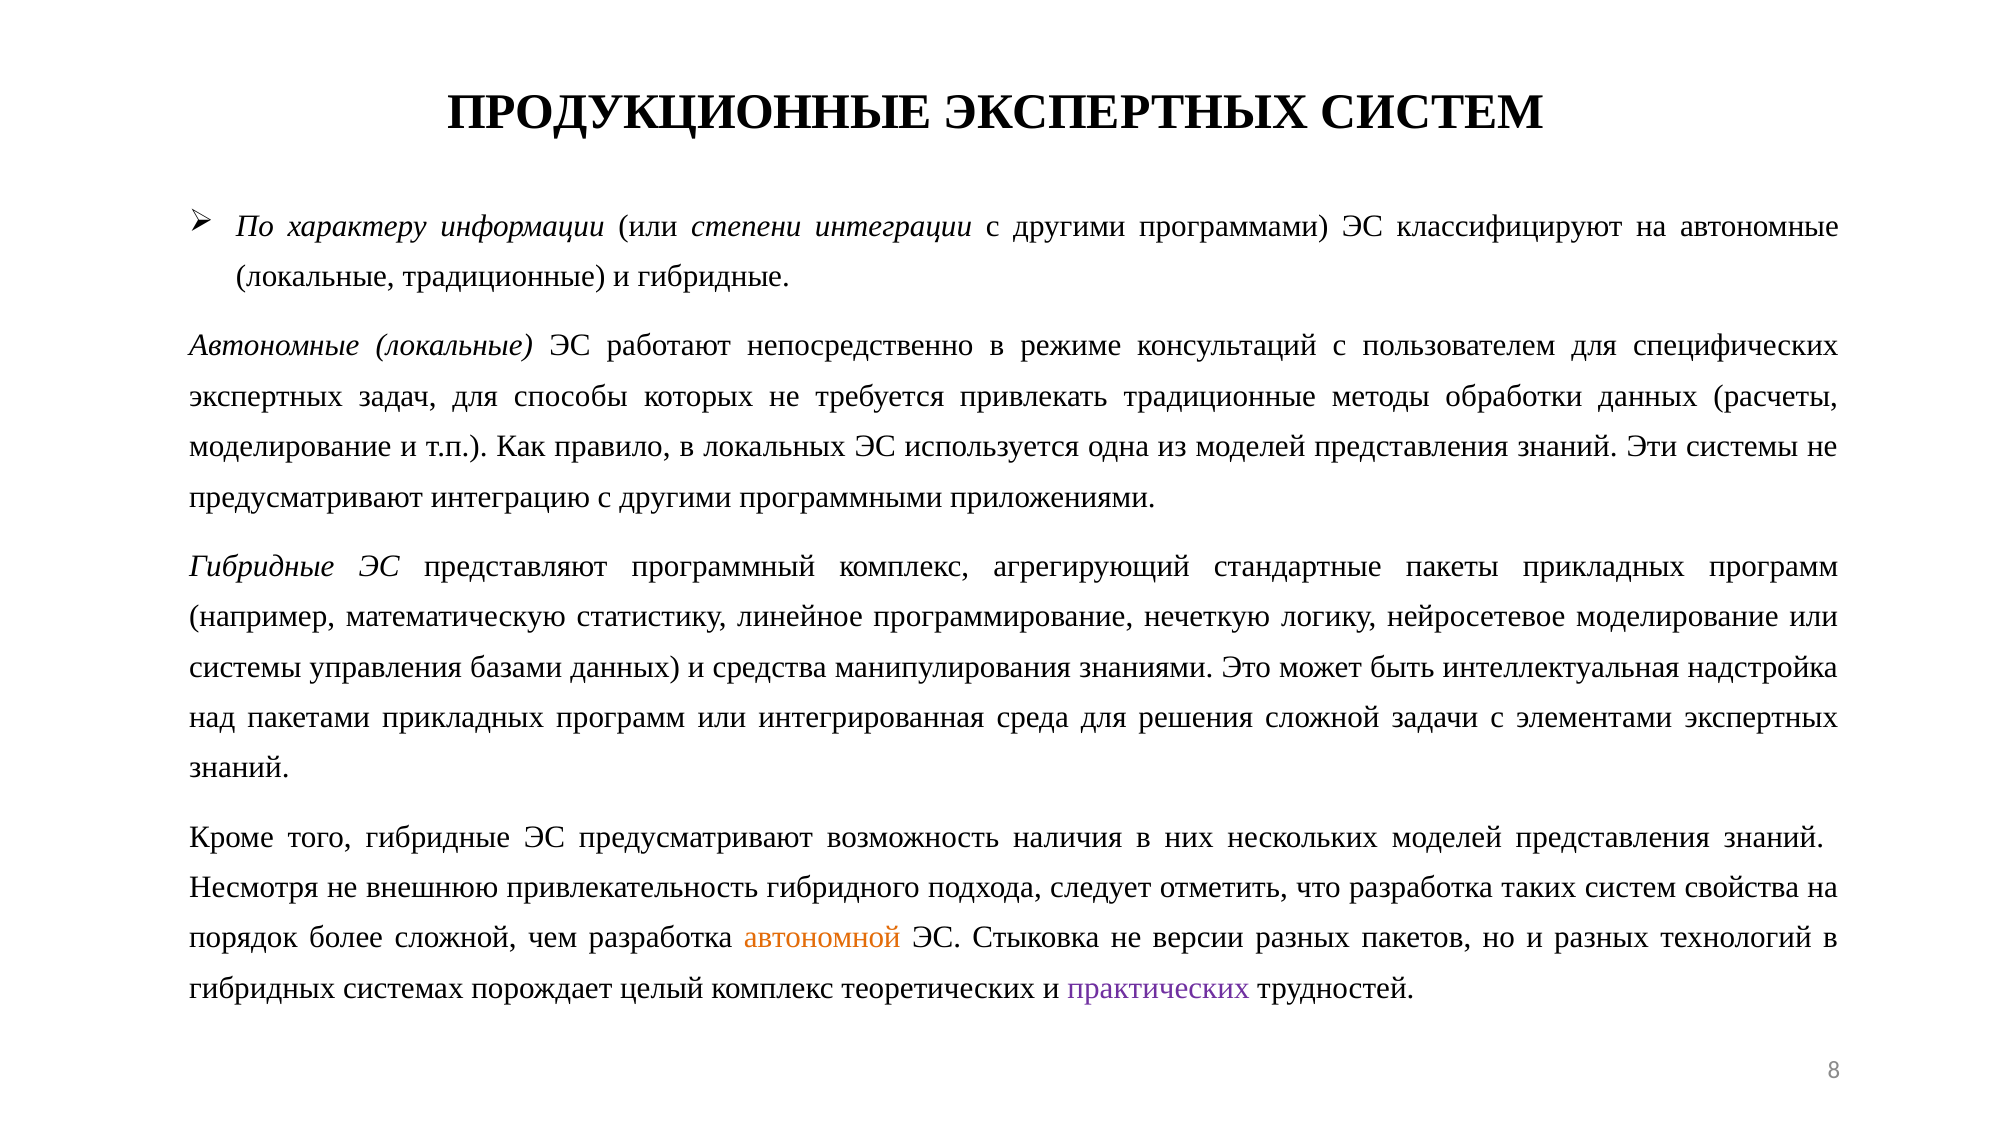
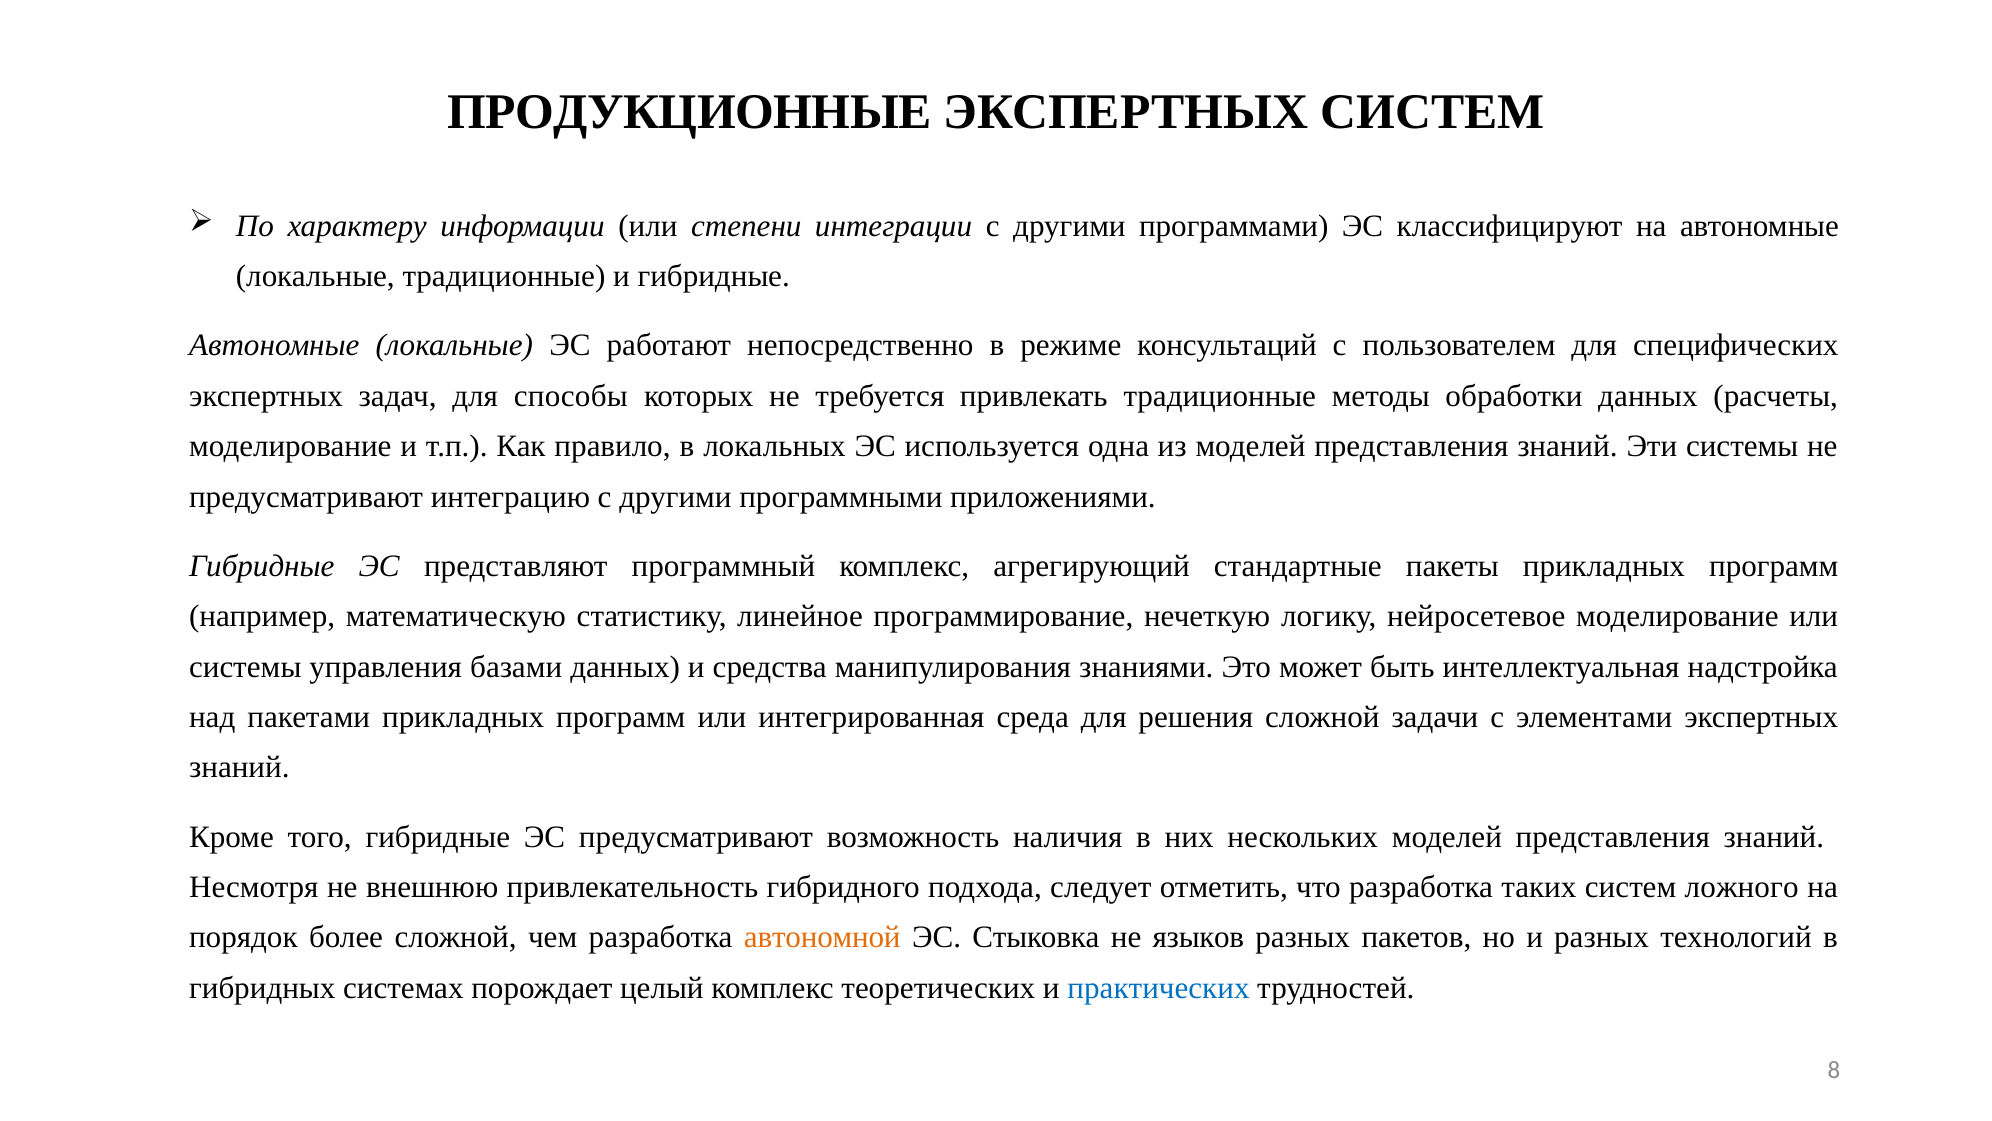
свойства: свойства -> ложного (1742, 887)
версии: версии -> языков (1198, 937)
практических colour: purple -> blue (1159, 988)
